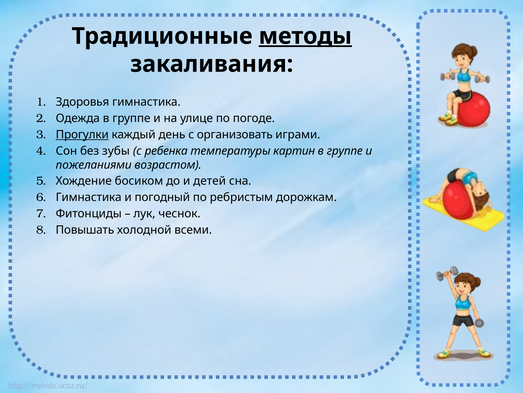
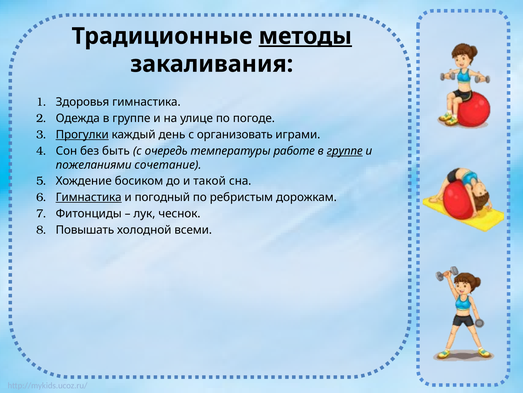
зубы: зубы -> быть (116, 151)
ребенка: ребенка -> очередь (166, 151)
картин: картин -> работе (294, 151)
группе underline: none -> present (345, 151)
возрастом: возрастом -> сочетание (168, 165)
детей: детей -> такой (210, 181)
Гимнастика underline: none -> present (89, 197)
